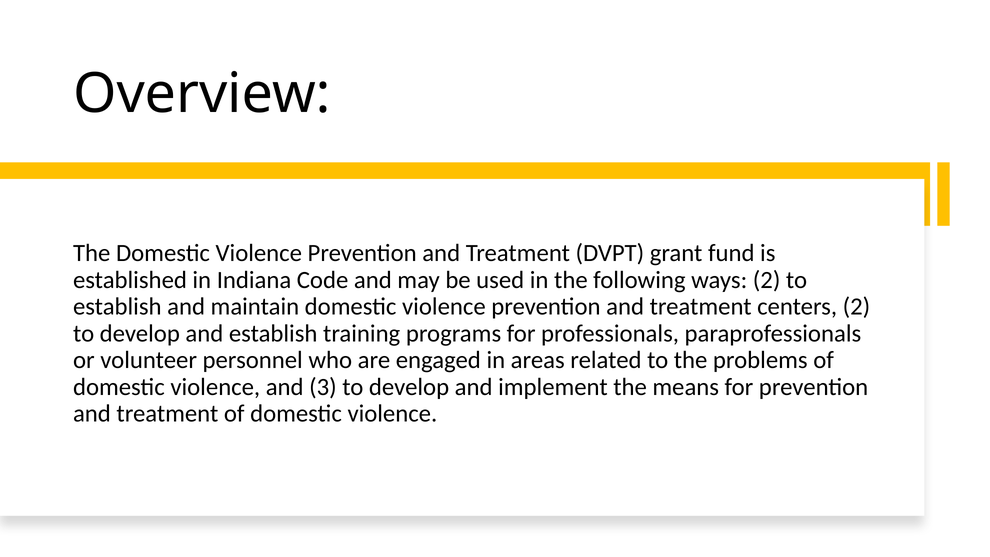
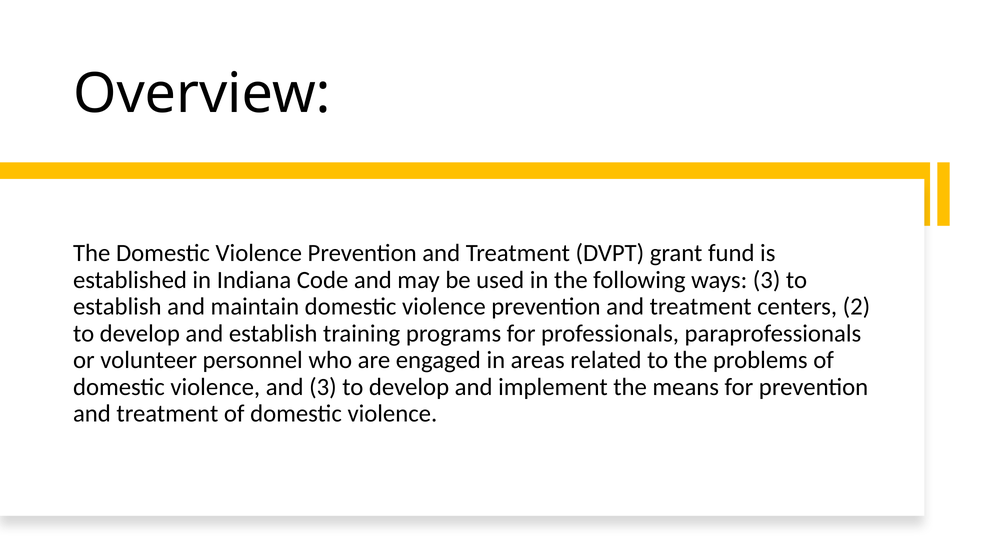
ways 2: 2 -> 3 (767, 280)
